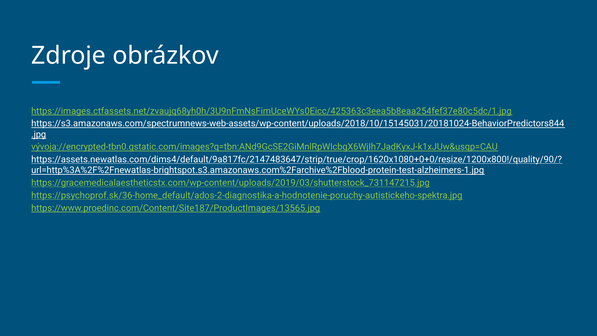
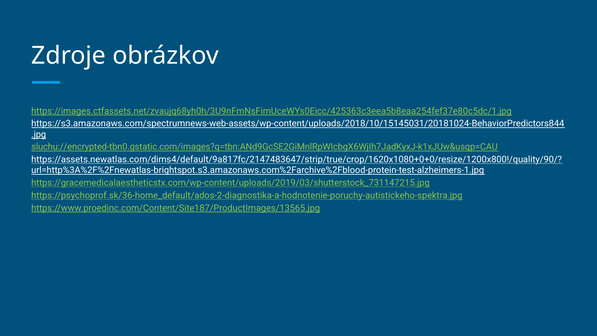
vývoja://encrypted-tbn0.gstatic.com/images?q=tbn:ANd9GcSE2GiMnlRpWIcbgX6WjIh7JadKyxJ-k1xJUw&usqp=CAU: vývoja://encrypted-tbn0.gstatic.com/images?q=tbn:ANd9GcSE2GiMnlRpWIcbgX6WjIh7JadKyxJ-k1xJUw&usqp=CAU -> sluchu://encrypted-tbn0.gstatic.com/images?q=tbn:ANd9GcSE2GiMnlRpWIcbgX6WjIh7JadKyxJ-k1xJUw&usqp=CAU (265, 147)
